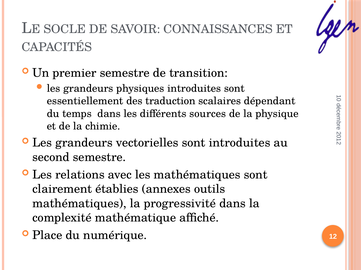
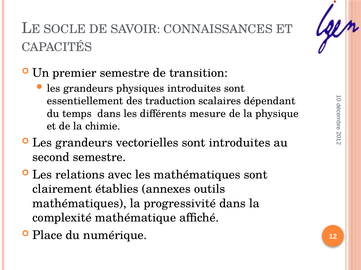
sources: sources -> mesure (208, 114)
